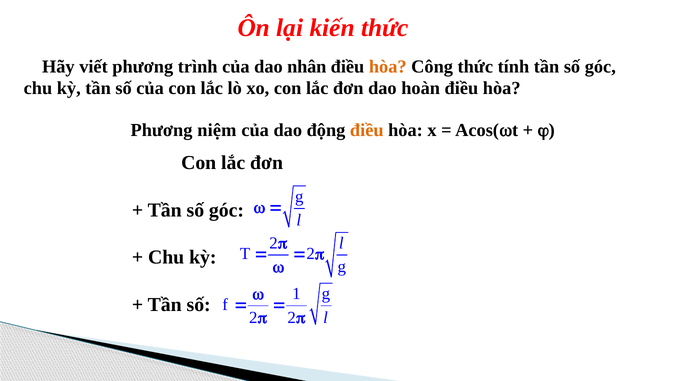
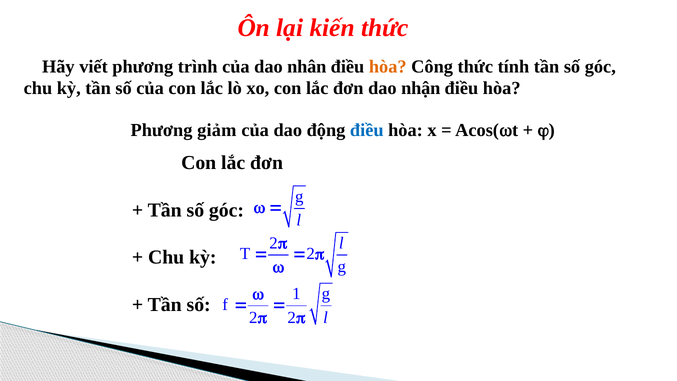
hoàn: hoàn -> nhận (421, 88)
niệm: niệm -> giảm (217, 130)
điều colour: orange -> blue (367, 130)
